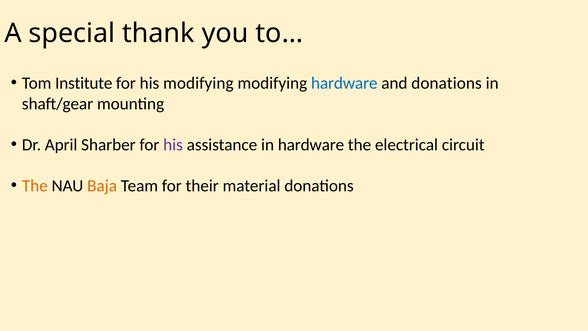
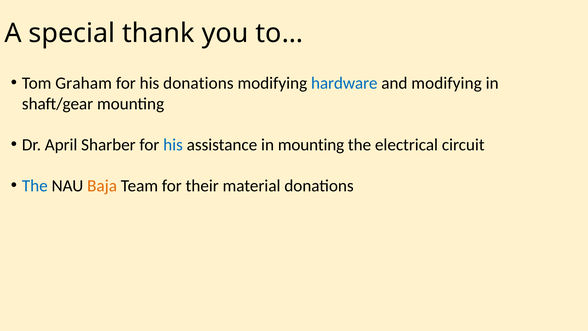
Institute: Institute -> Graham (84, 83)
his modifying: modifying -> donations (198, 83)
and donations: donations -> modifying (447, 83)
his colour: purple -> blue (173, 145)
in hardware: hardware -> mounting (311, 145)
The colour: orange -> blue (35, 186)
